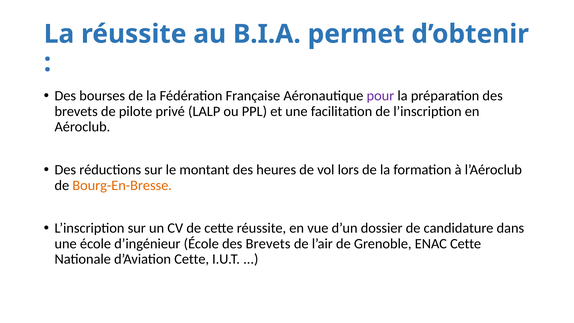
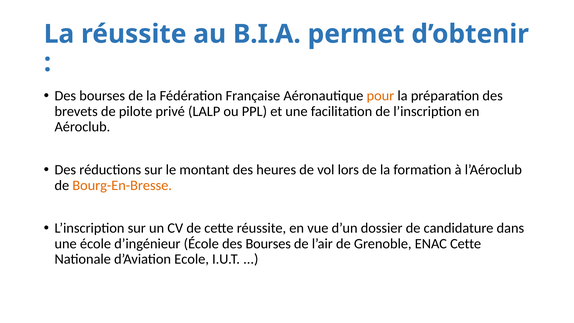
pour colour: purple -> orange (380, 96)
École des Brevets: Brevets -> Bourses (268, 244)
d’Aviation Cette: Cette -> Ecole (192, 259)
